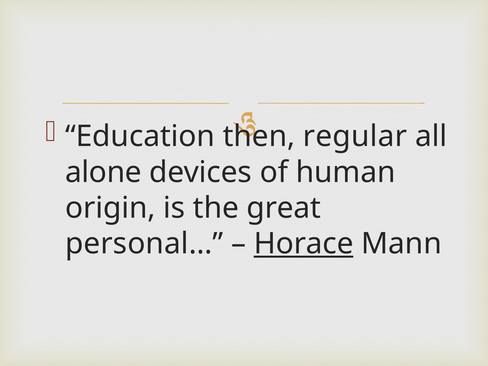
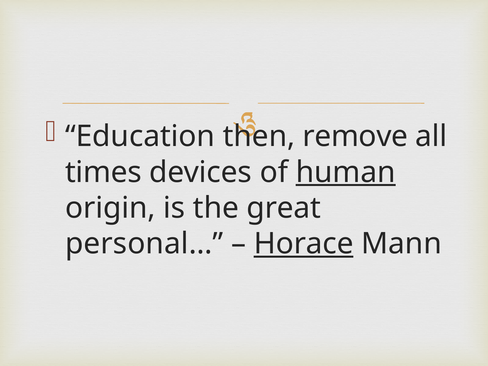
regular: regular -> remove (355, 136)
alone: alone -> times (103, 172)
human underline: none -> present (346, 172)
